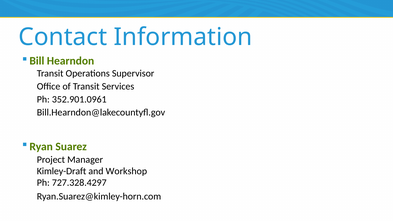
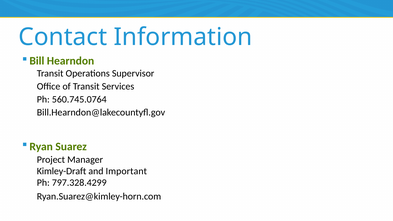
352.901.0961: 352.901.0961 -> 560.745.0764 (79, 99)
Workshop: Workshop -> Important (126, 171)
727.328.4297: 727.328.4297 -> 797.328.4299 (79, 183)
